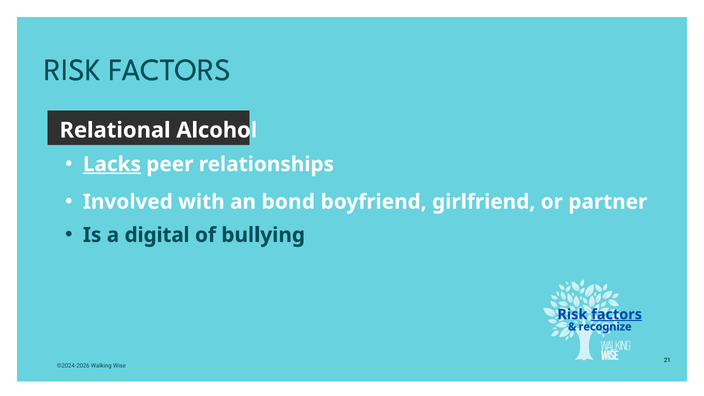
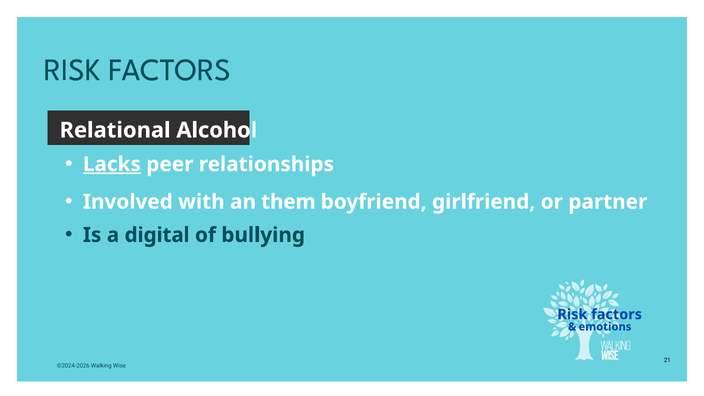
bond: bond -> them (288, 202)
factors underline: present -> none (617, 314)
recognize: recognize -> emotions (605, 327)
